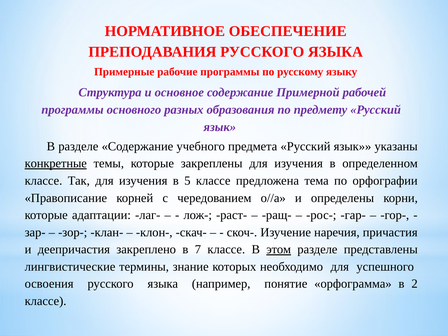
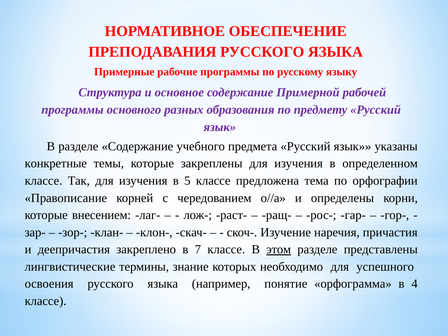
конкретные underline: present -> none (56, 164)
адаптации: адаптации -> внесением (101, 215)
2: 2 -> 4 (415, 284)
